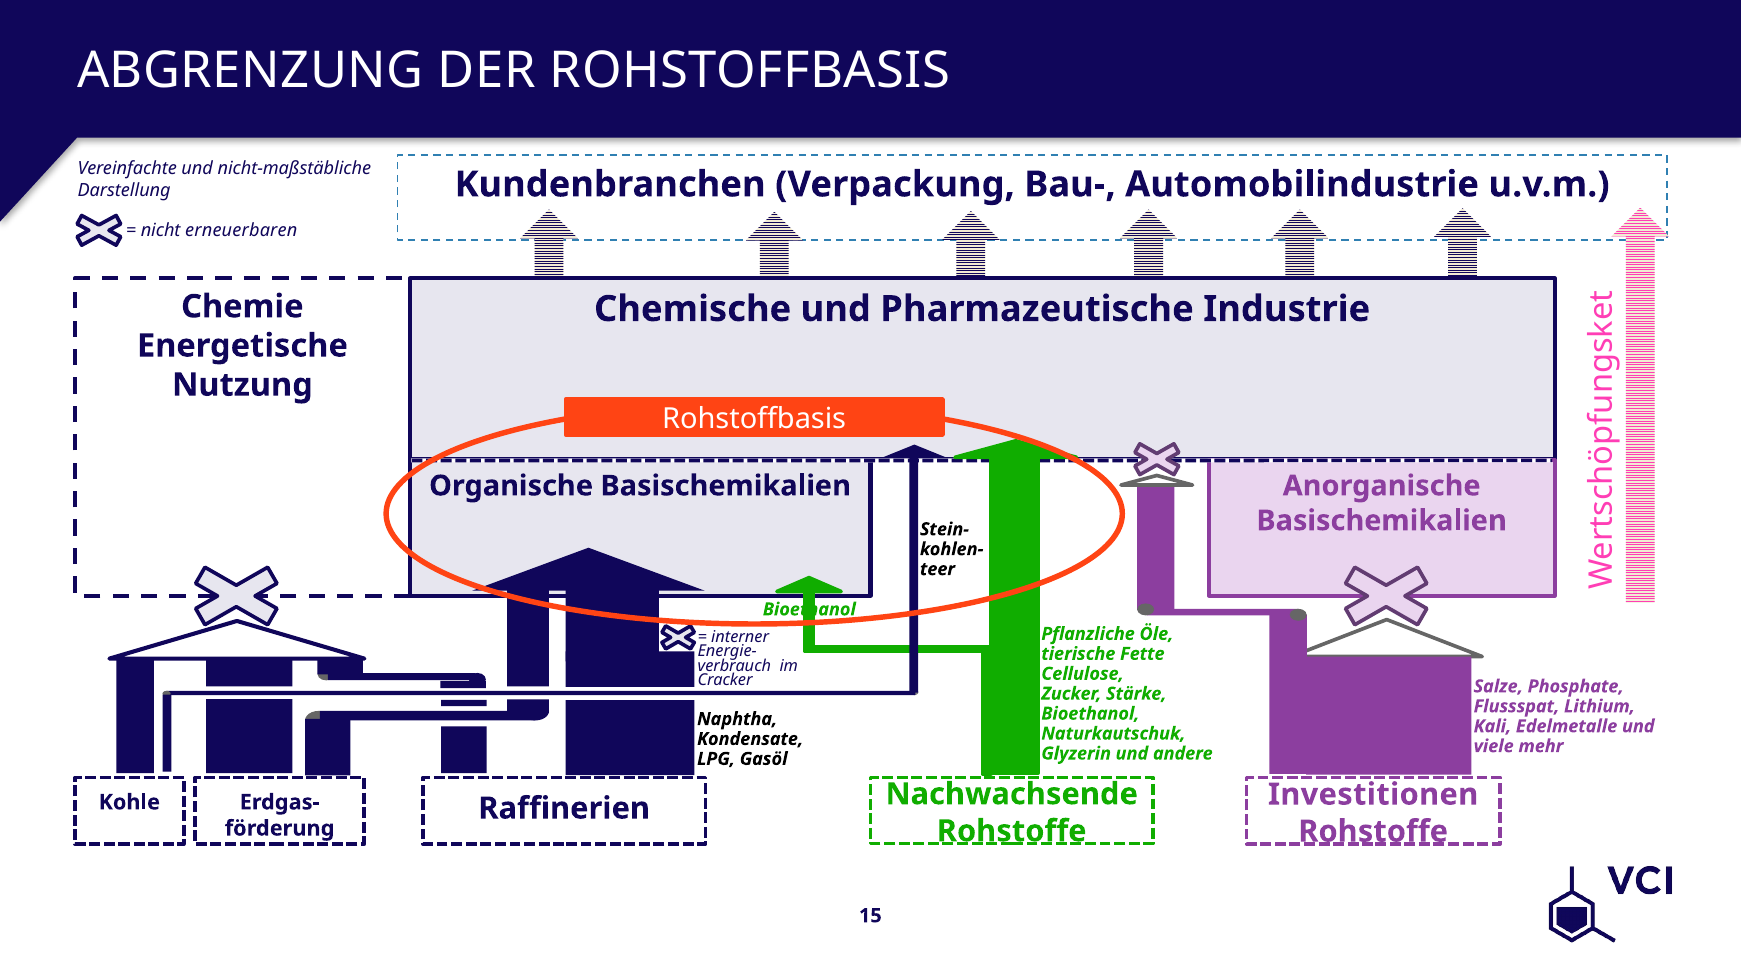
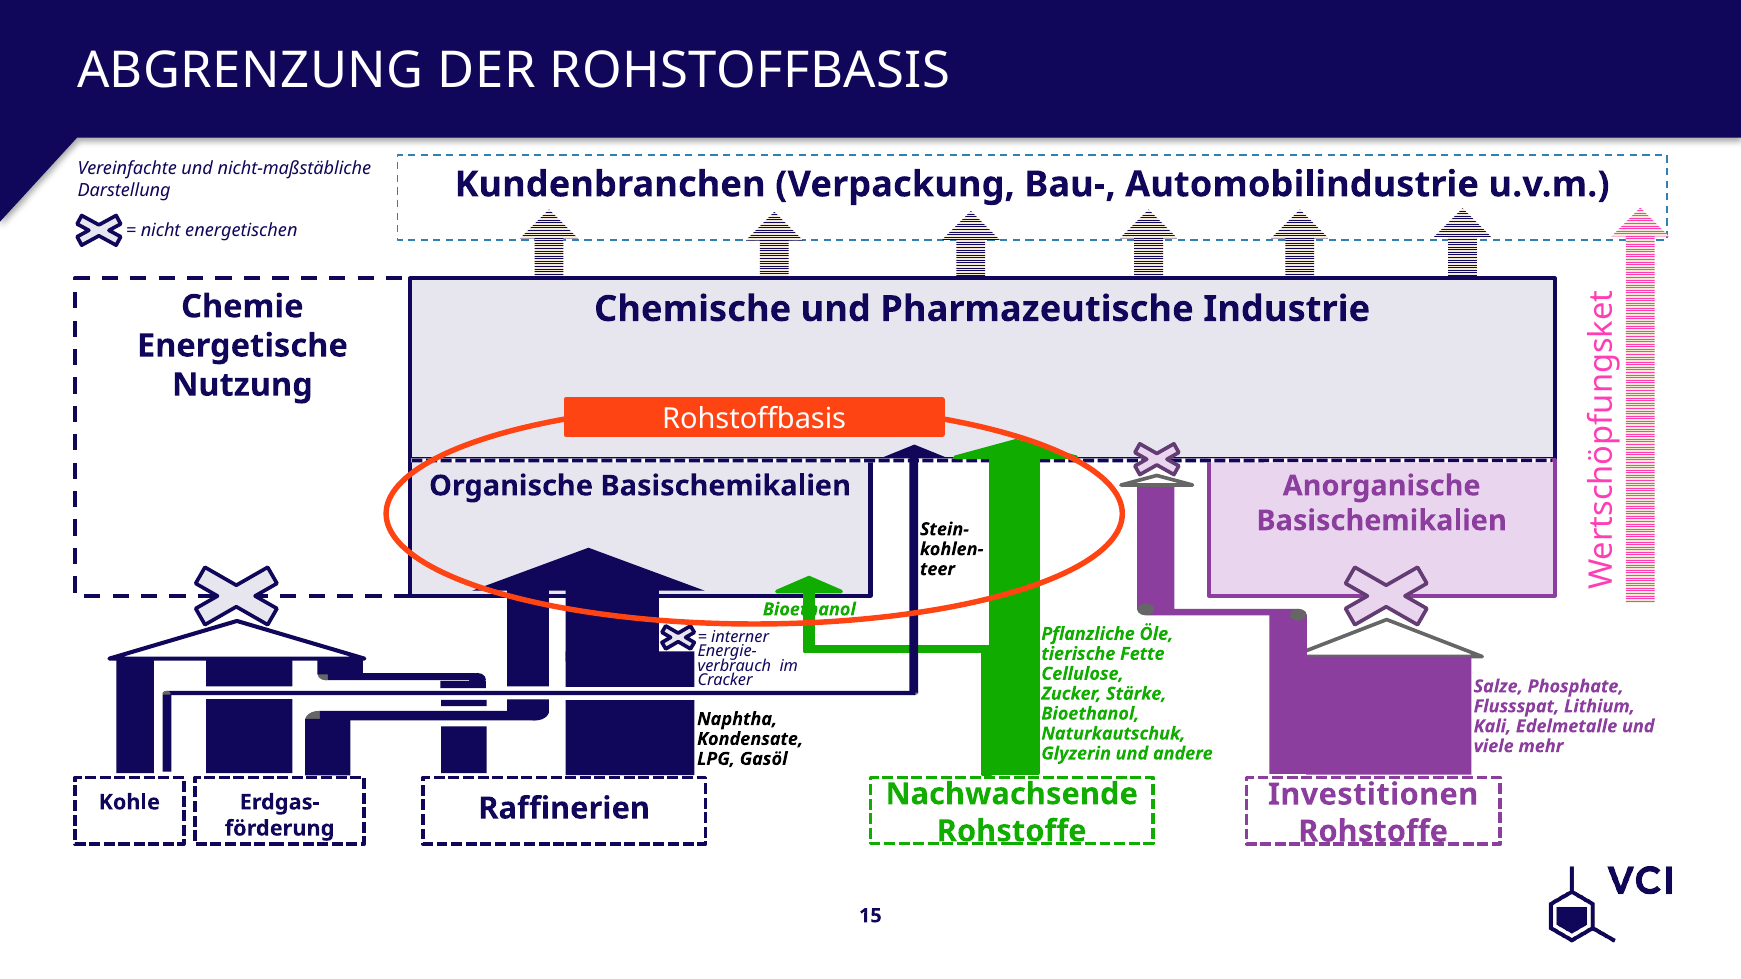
erneuerbaren: erneuerbaren -> energetischen (241, 231)
